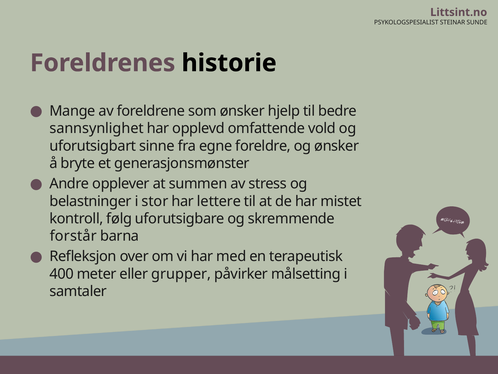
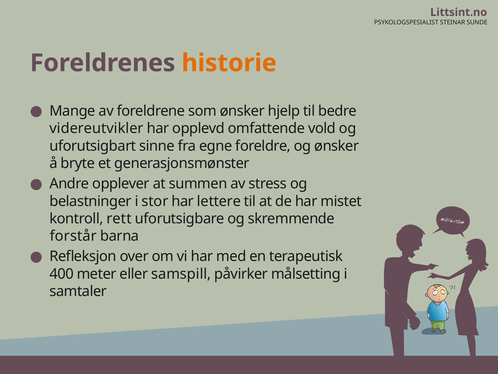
historie colour: black -> orange (229, 63)
sannsynlighet: sannsynlighet -> videreutvikler (97, 128)
følg: følg -> rett (119, 218)
grupper: grupper -> samspill (181, 274)
